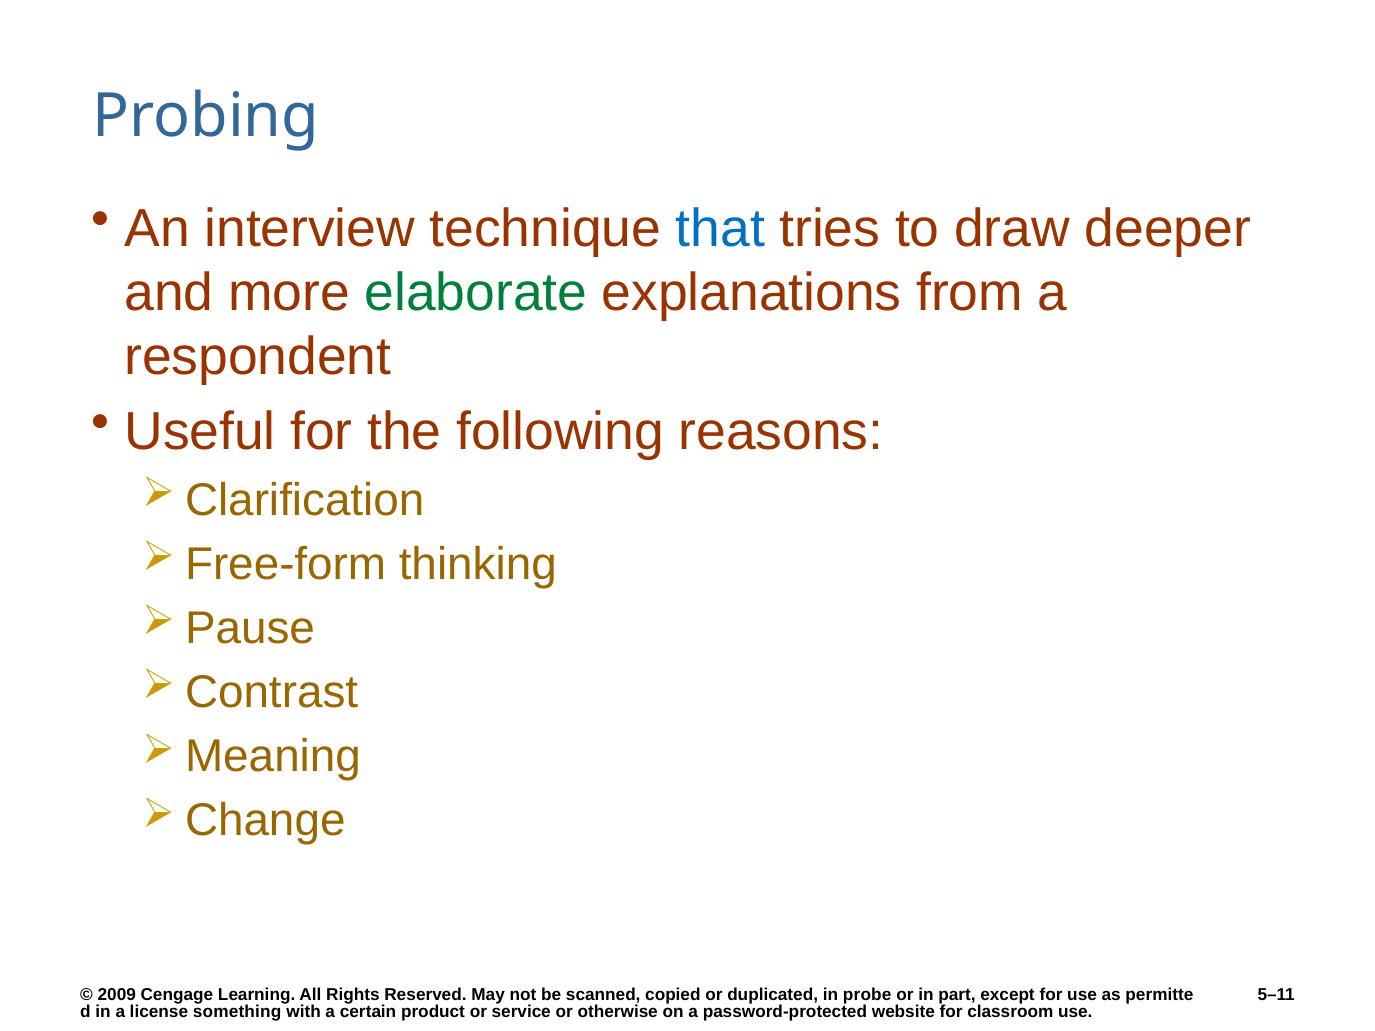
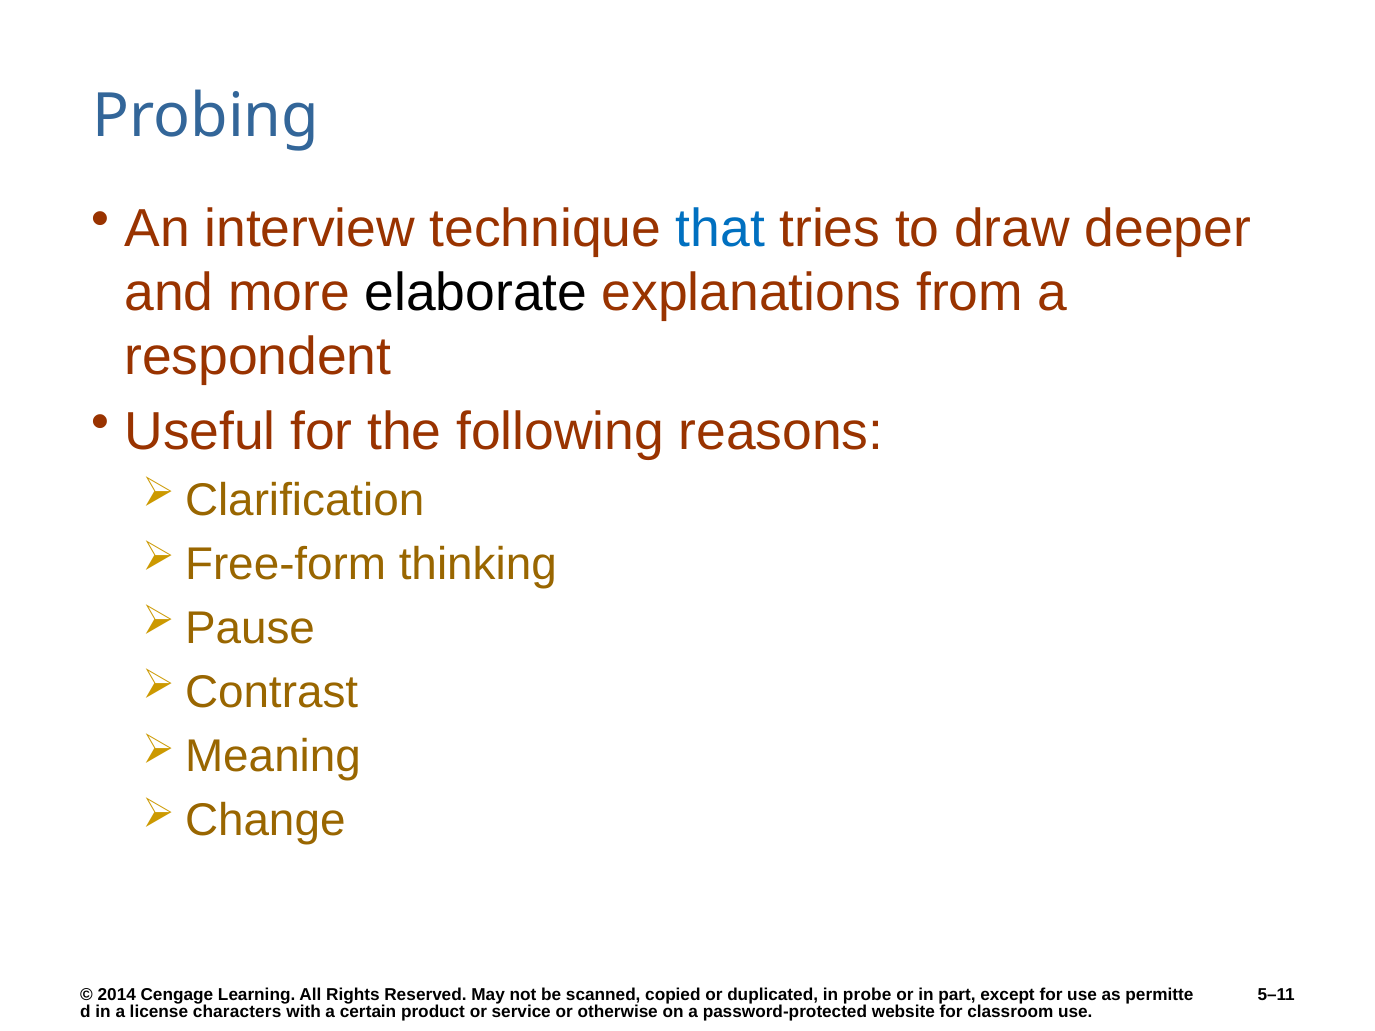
elaborate colour: green -> black (476, 293)
2009: 2009 -> 2014 (117, 995)
something: something -> characters (237, 1012)
